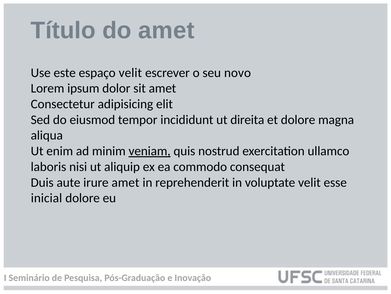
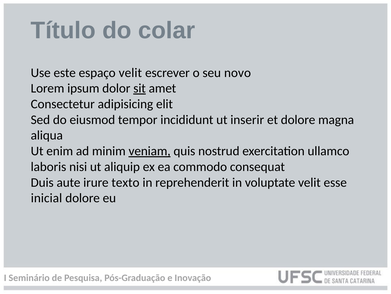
do amet: amet -> colar (167, 30)
sit underline: none -> present (140, 88)
direita: direita -> inserir (247, 119)
irure amet: amet -> texto (125, 182)
